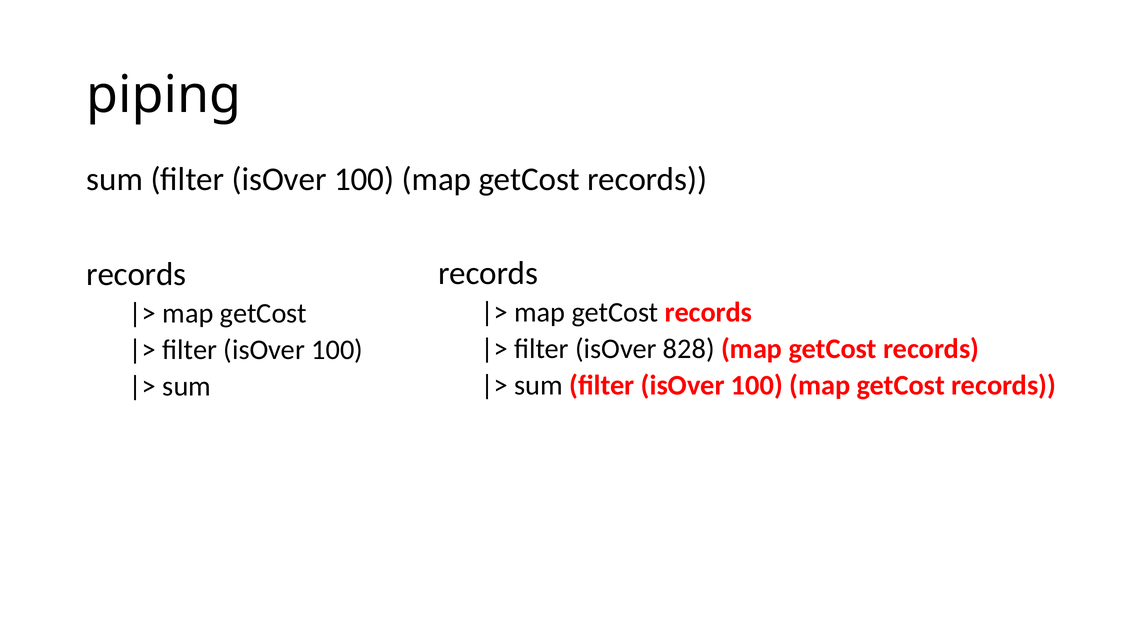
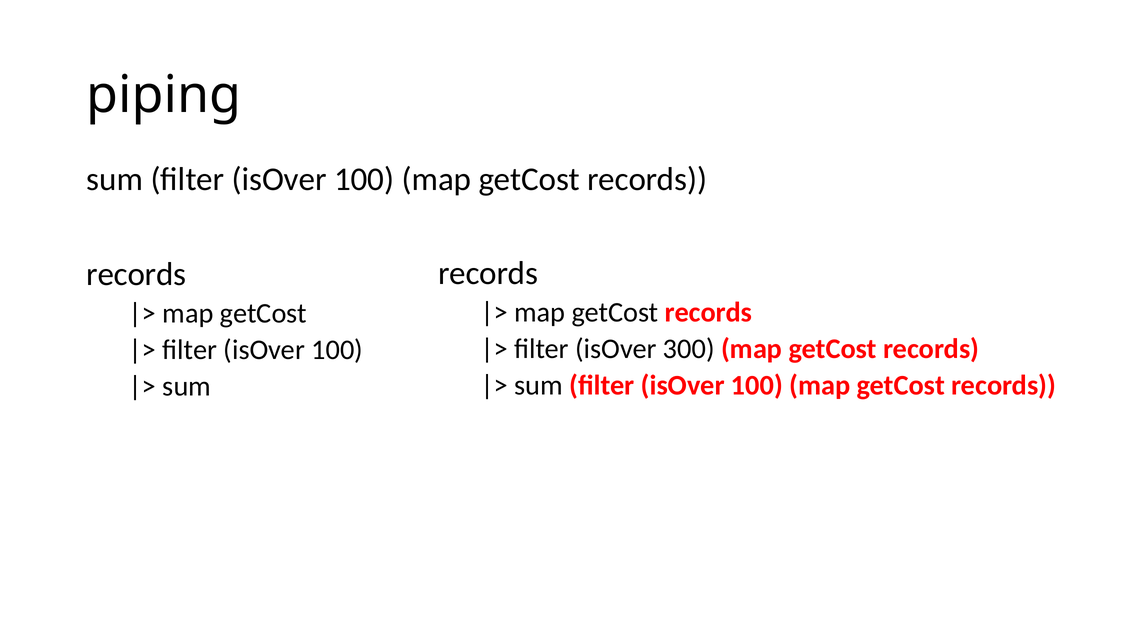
828: 828 -> 300 (689, 349)
